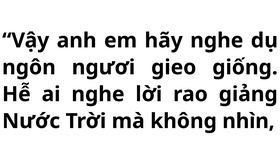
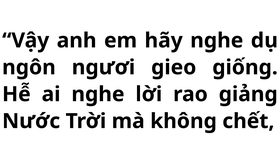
nhìn: nhìn -> chết (248, 122)
